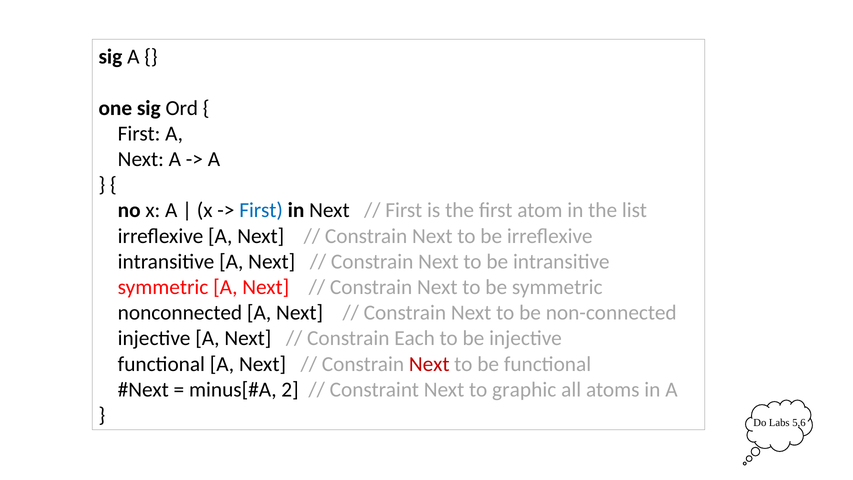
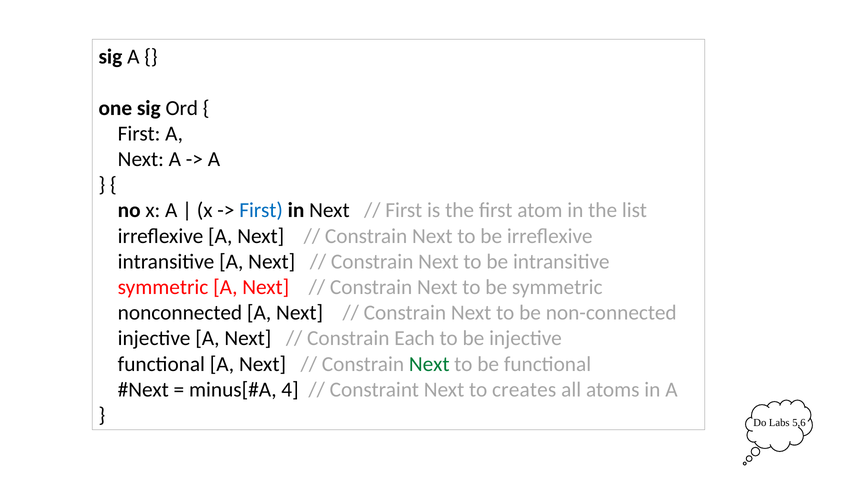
Next colour: red -> green (429, 364)
2: 2 -> 4 (290, 389)
graphic: graphic -> creates (524, 389)
